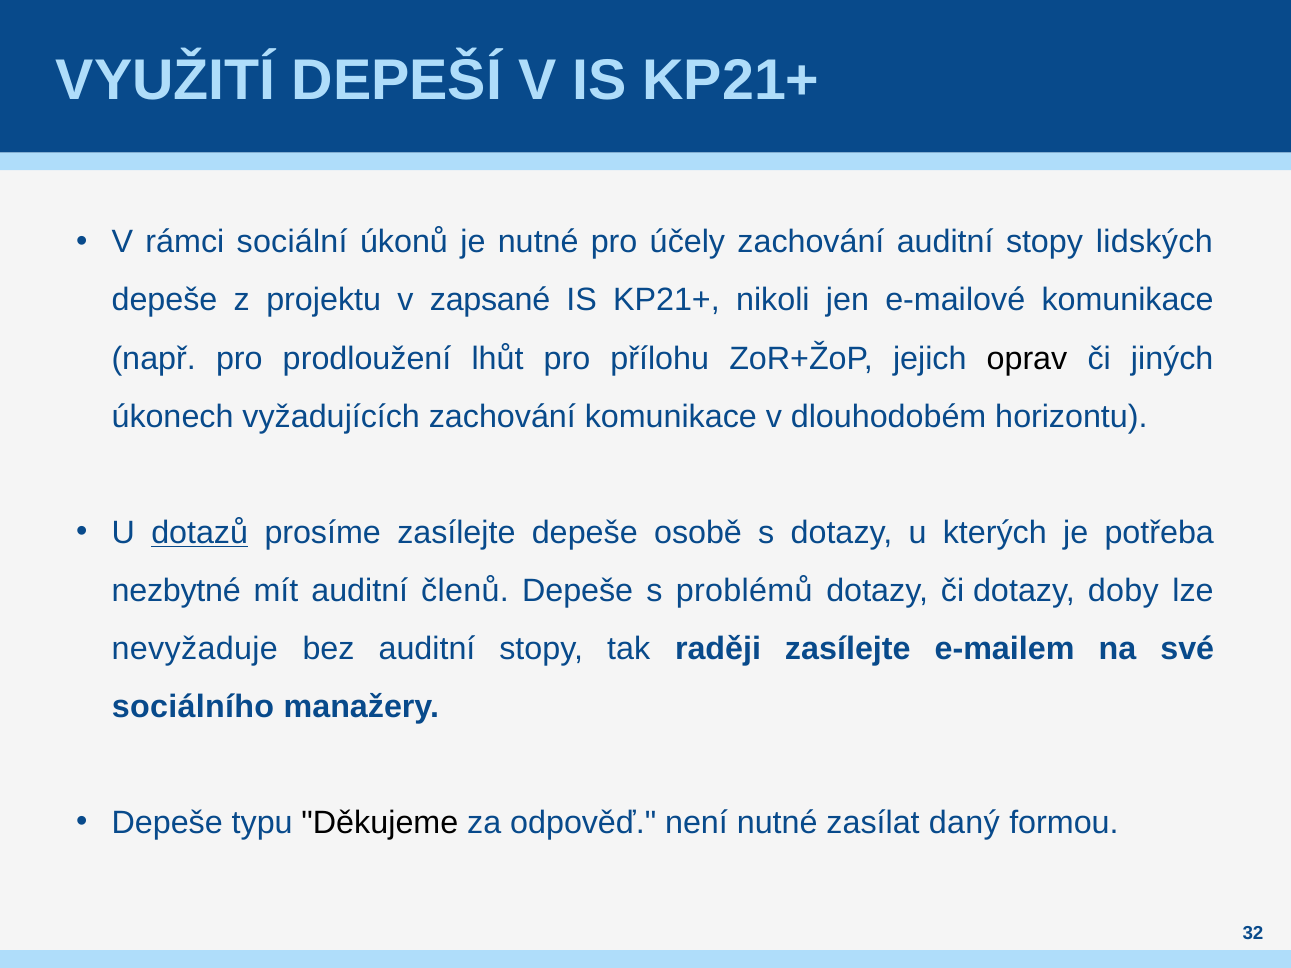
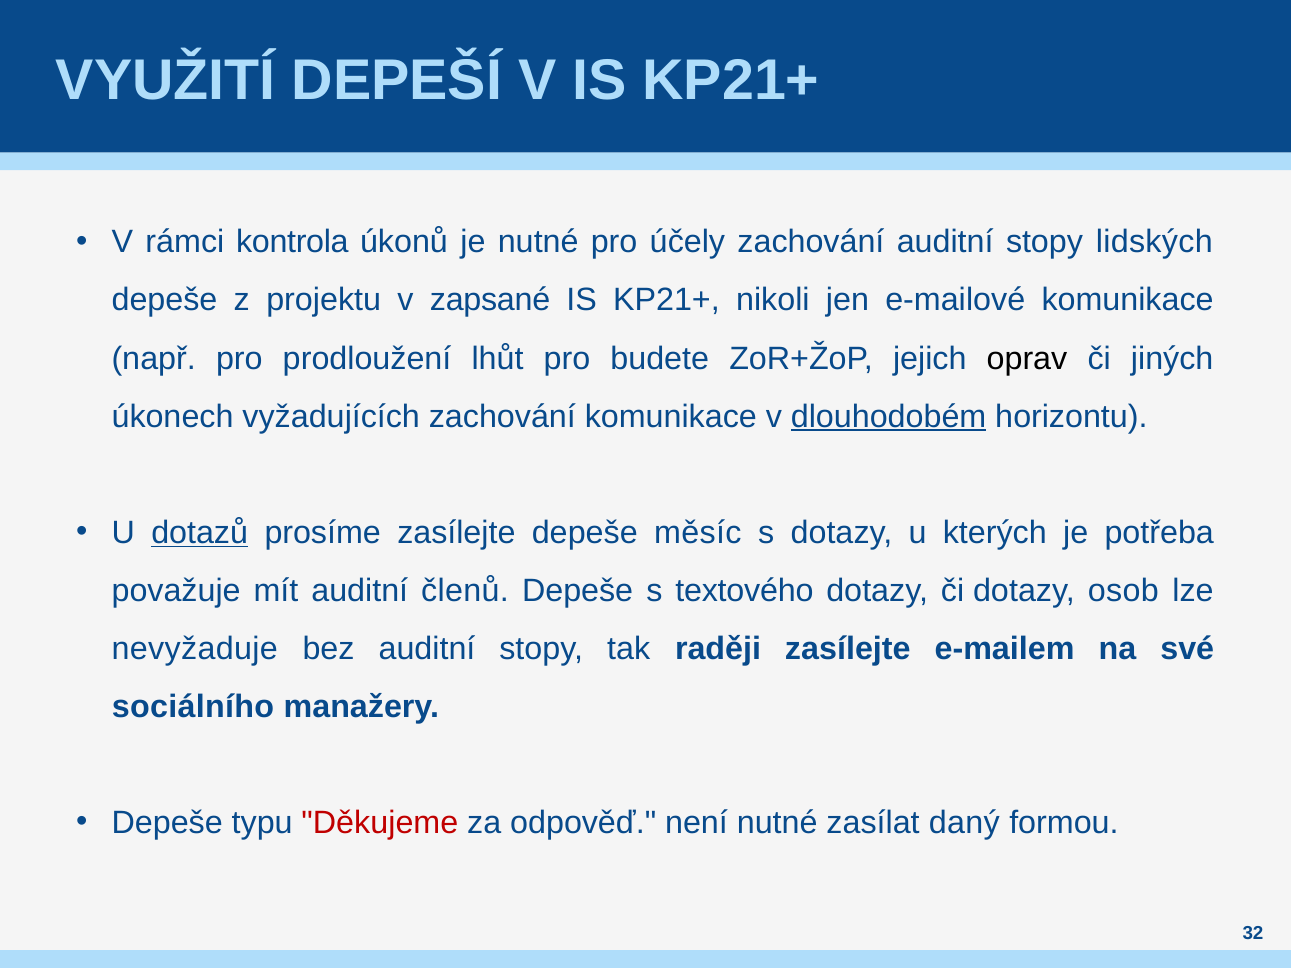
sociální: sociální -> kontrola (292, 242)
přílohu: přílohu -> budete (660, 358)
dlouhodobém underline: none -> present (889, 417)
osobě: osobě -> měsíc (698, 533)
nezbytné: nezbytné -> považuje (176, 591)
problémů: problémů -> textového (744, 591)
doby: doby -> osob (1123, 591)
Děkujeme colour: black -> red (380, 823)
